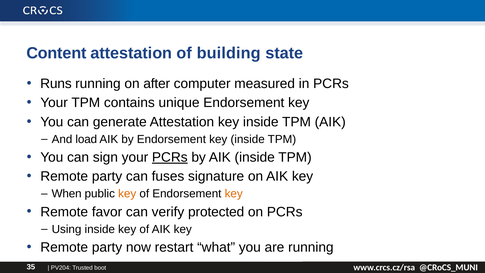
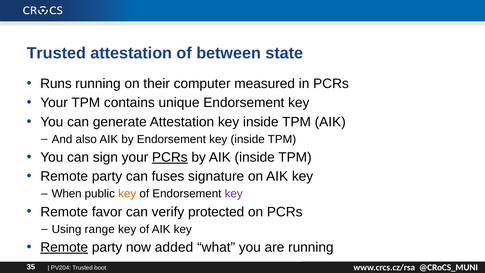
Content: Content -> Trusted (56, 53)
building: building -> between (229, 53)
after: after -> their (157, 84)
load: load -> also (86, 139)
key colour: orange -> purple (234, 194)
Using inside: inside -> range (100, 229)
Remote underline: none -> present (64, 247)
restart: restart -> added (174, 247)
